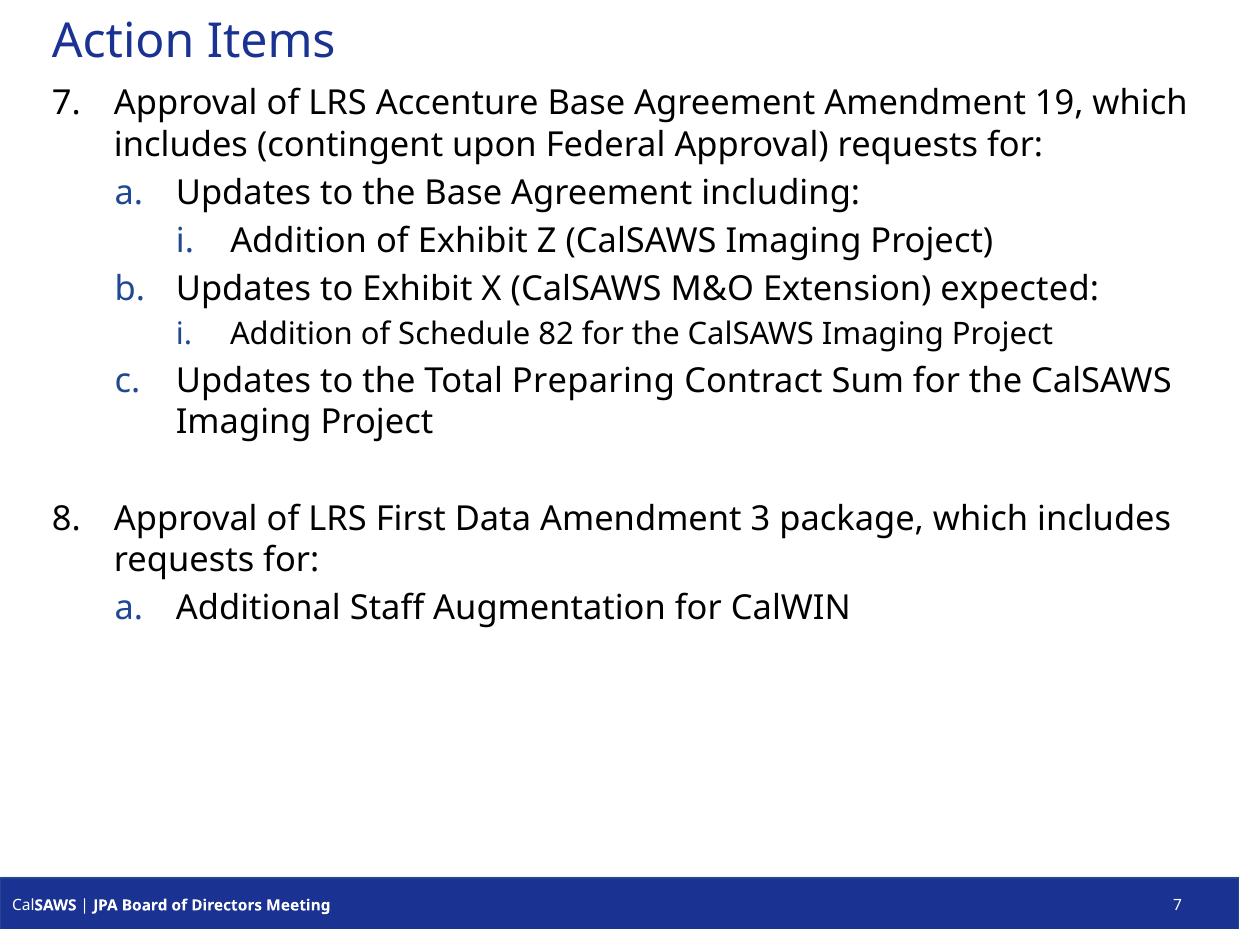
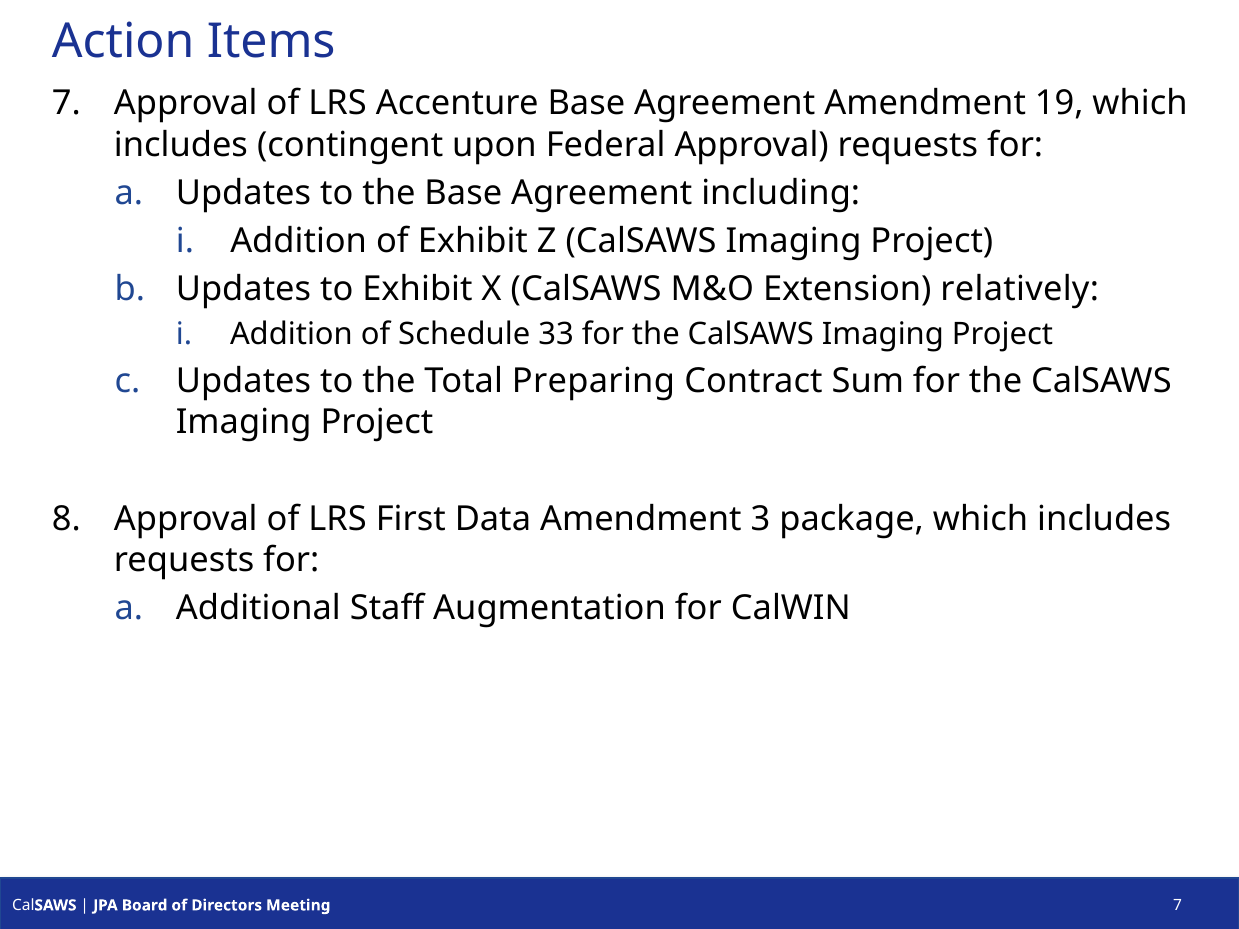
expected: expected -> relatively (1020, 290)
82: 82 -> 33 (556, 335)
